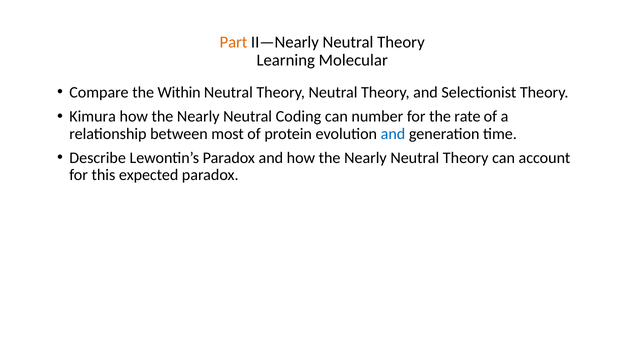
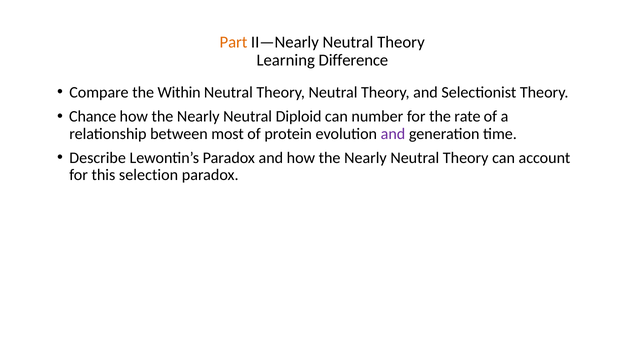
Molecular: Molecular -> Difference (353, 60)
Kimura: Kimura -> Chance (93, 116)
Coding: Coding -> Diploid (299, 116)
and colour: blue -> purple (393, 134)
expected: expected -> selection (149, 175)
